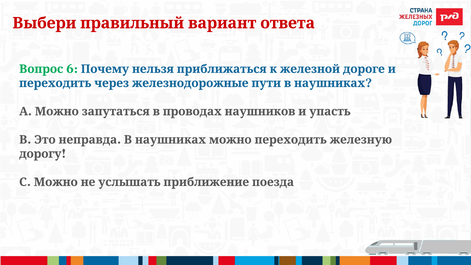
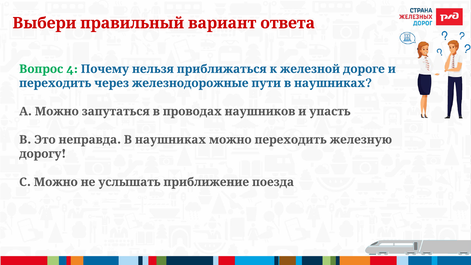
6: 6 -> 4 (72, 69)
